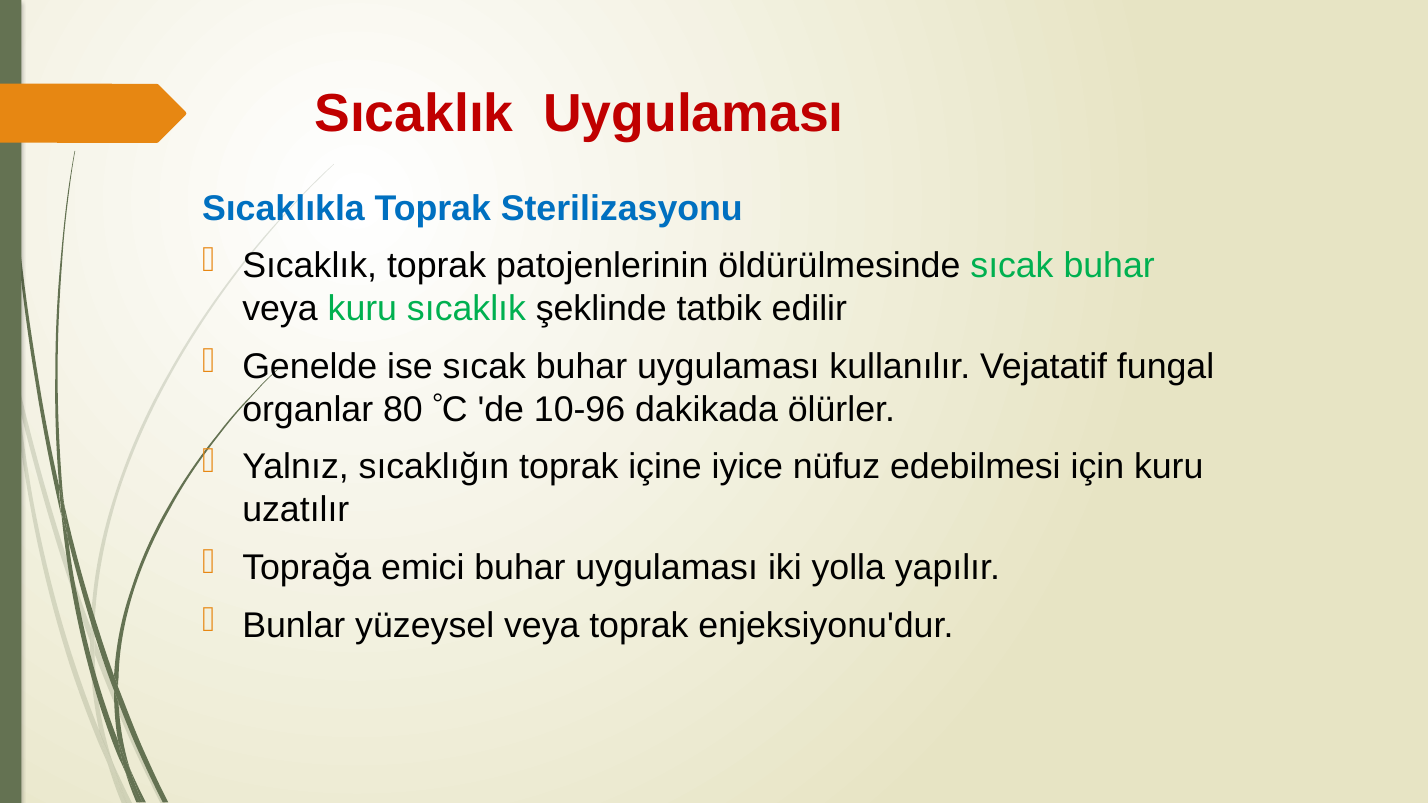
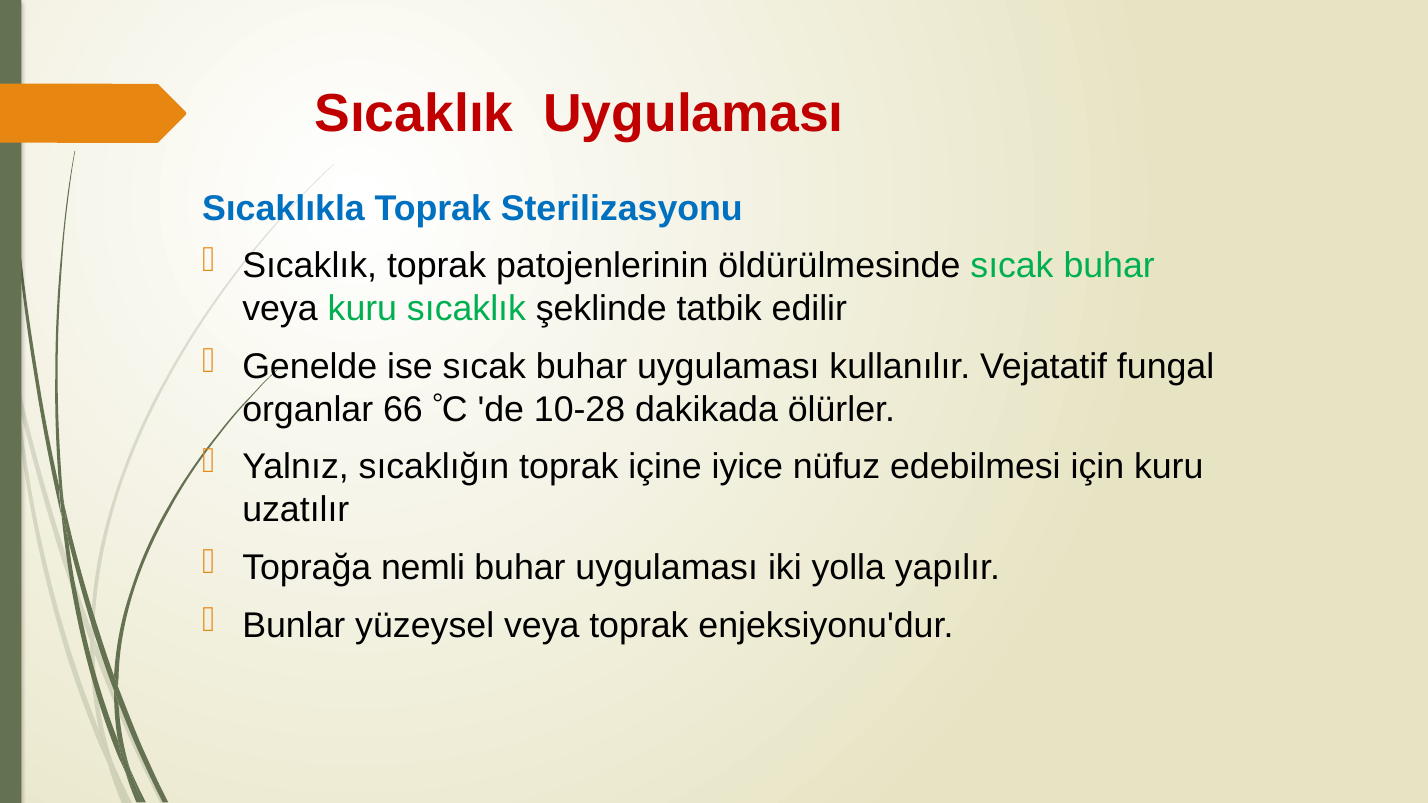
80: 80 -> 66 (403, 409)
10-96: 10-96 -> 10-28 (580, 409)
emici: emici -> nemli (423, 568)
